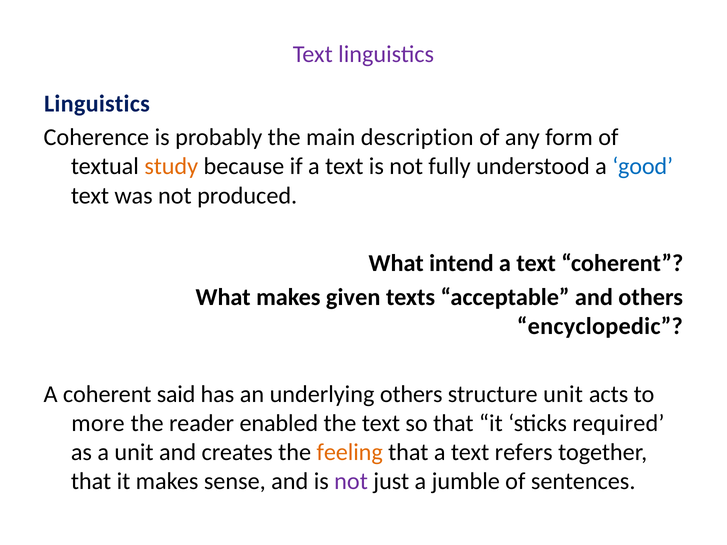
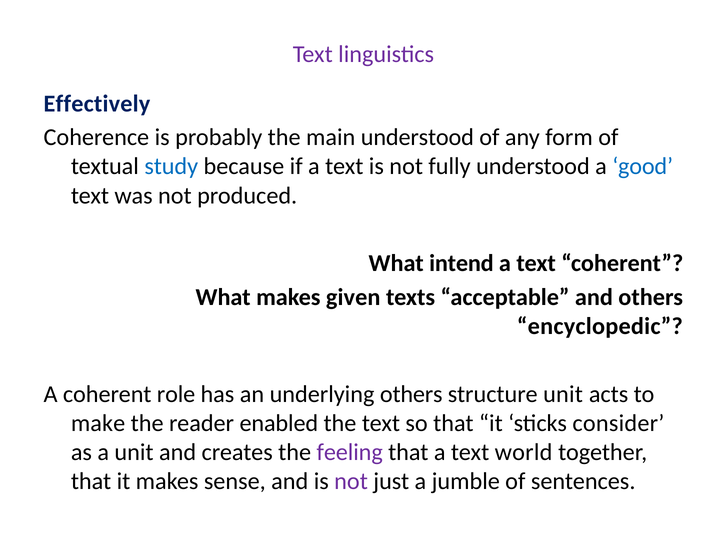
Linguistics: Linguistics -> Effectively (97, 104)
main description: description -> understood (417, 137)
study colour: orange -> blue (171, 167)
said: said -> role (176, 394)
more: more -> make (98, 423)
required: required -> consider (618, 423)
feeling colour: orange -> purple (350, 452)
refers: refers -> world (524, 452)
